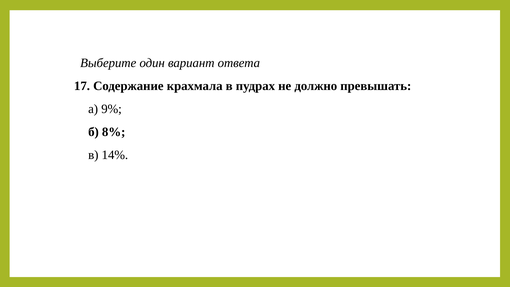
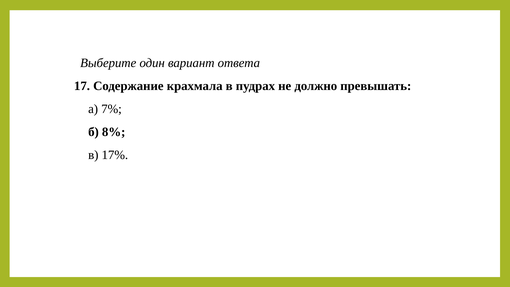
9%: 9% -> 7% (112, 109)
14%: 14% -> 17% (115, 155)
